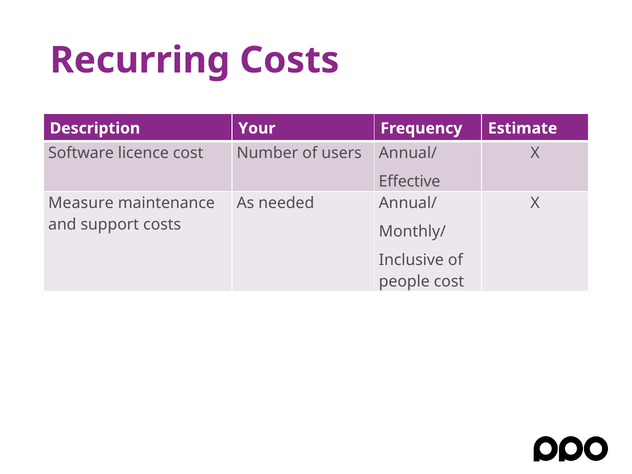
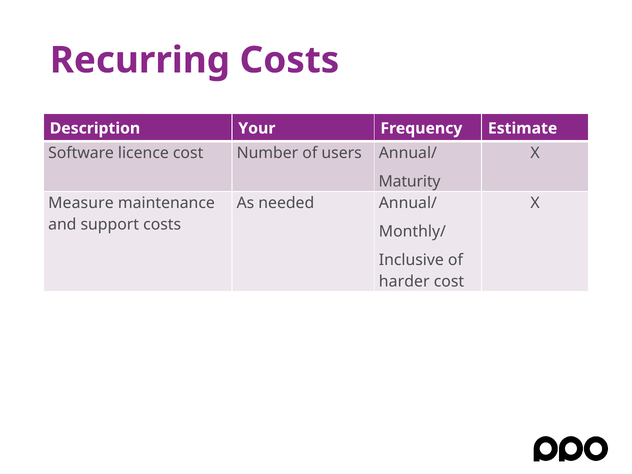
Effective: Effective -> Maturity (410, 182)
people: people -> harder (404, 282)
